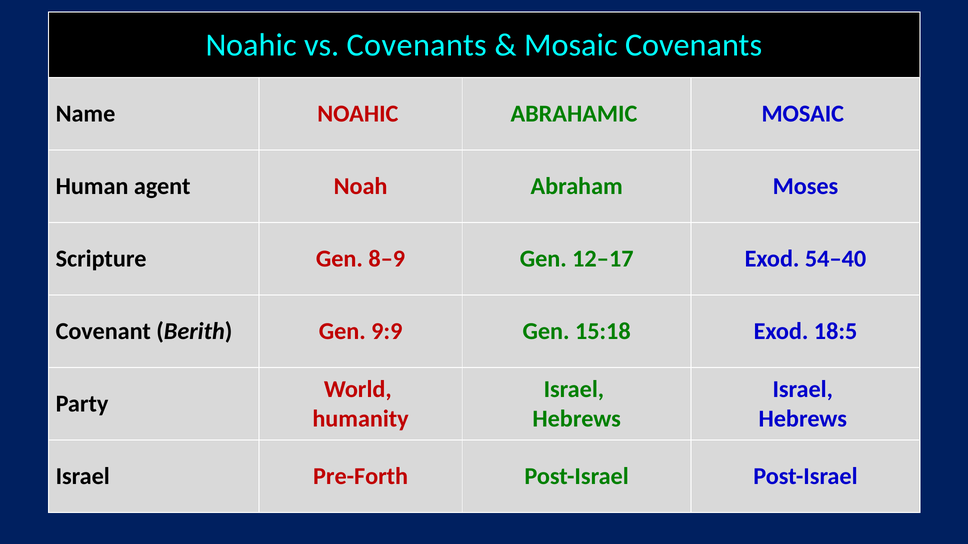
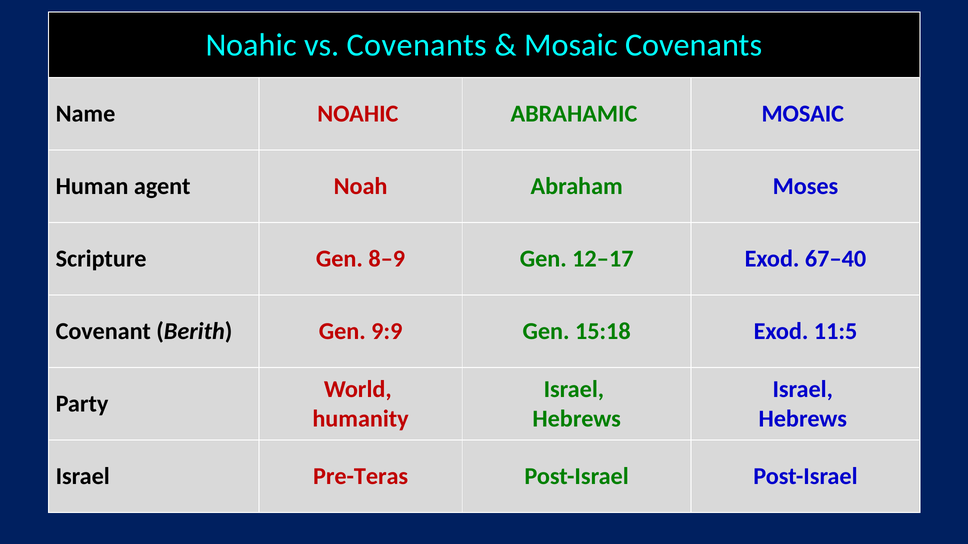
54‒40: 54‒40 -> 67‒40 (836, 259)
18:5: 18:5 -> 11:5 (836, 332)
Pre-Forth: Pre-Forth -> Pre-Teras (361, 477)
